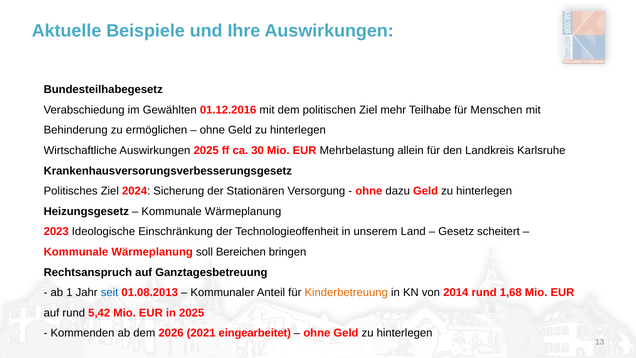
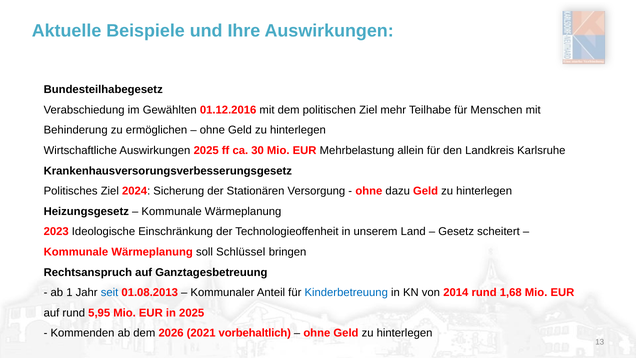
Bereichen: Bereichen -> Schlüssel (241, 252)
Kinderbetreuung colour: orange -> blue (346, 292)
5,42: 5,42 -> 5,95 (99, 313)
eingearbeitet: eingearbeitet -> vorbehaltlich (255, 333)
